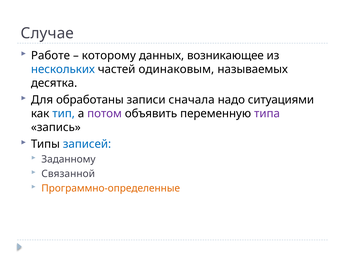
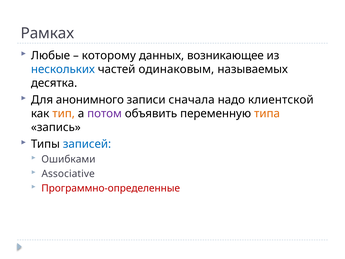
Случае: Случае -> Рамках (47, 33)
Работе: Работе -> Любые (51, 55)
обработаны: обработаны -> анонимного (90, 100)
ситуациями: ситуациями -> клиентской (281, 100)
тип colour: blue -> orange (64, 114)
типа colour: purple -> orange (267, 114)
Заданному: Заданному -> Ошибками (68, 159)
Связанной: Связанной -> Associative (68, 174)
Программно-определенные colour: orange -> red (111, 188)
